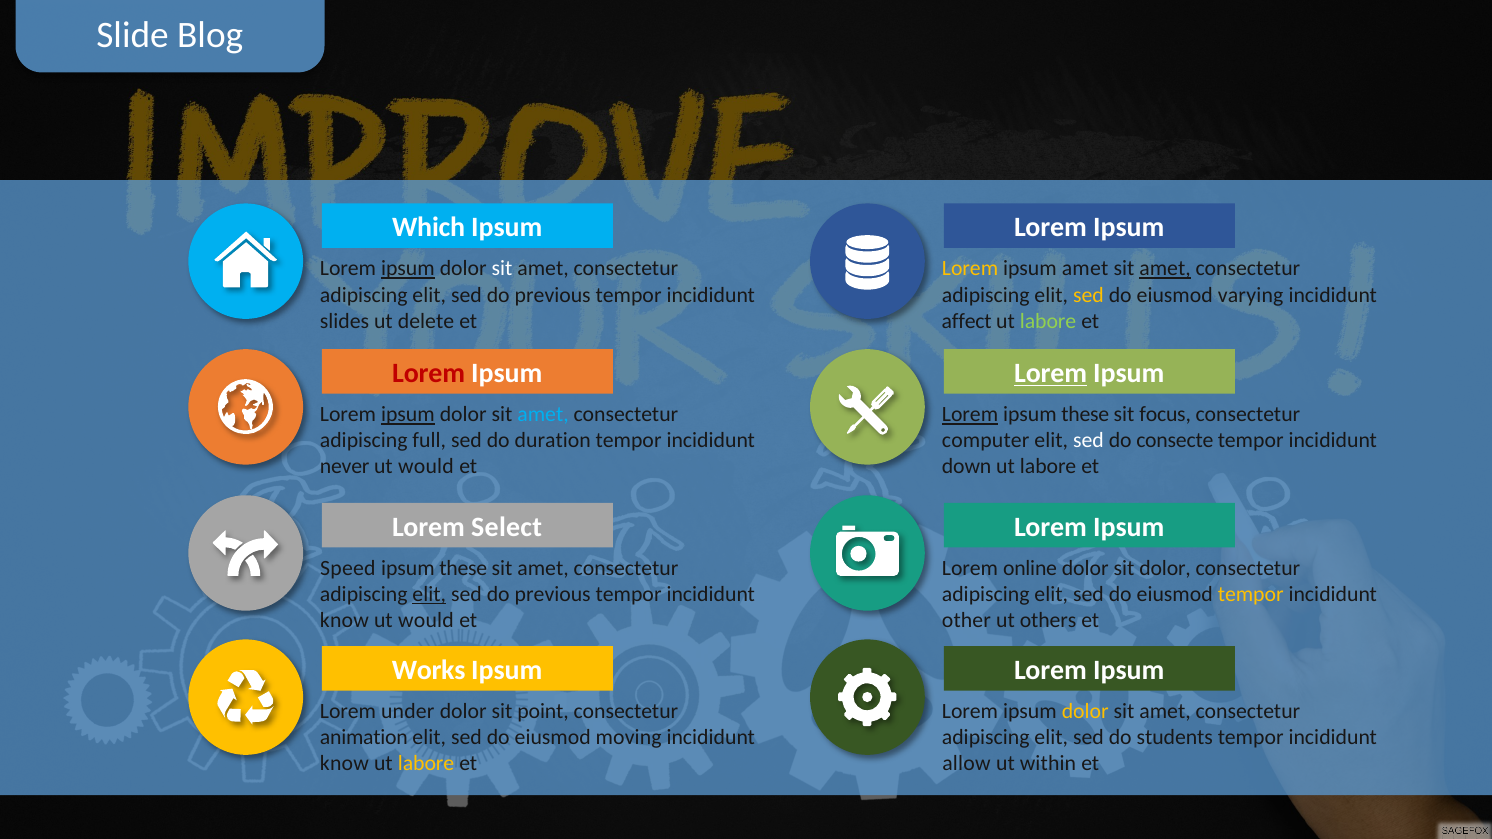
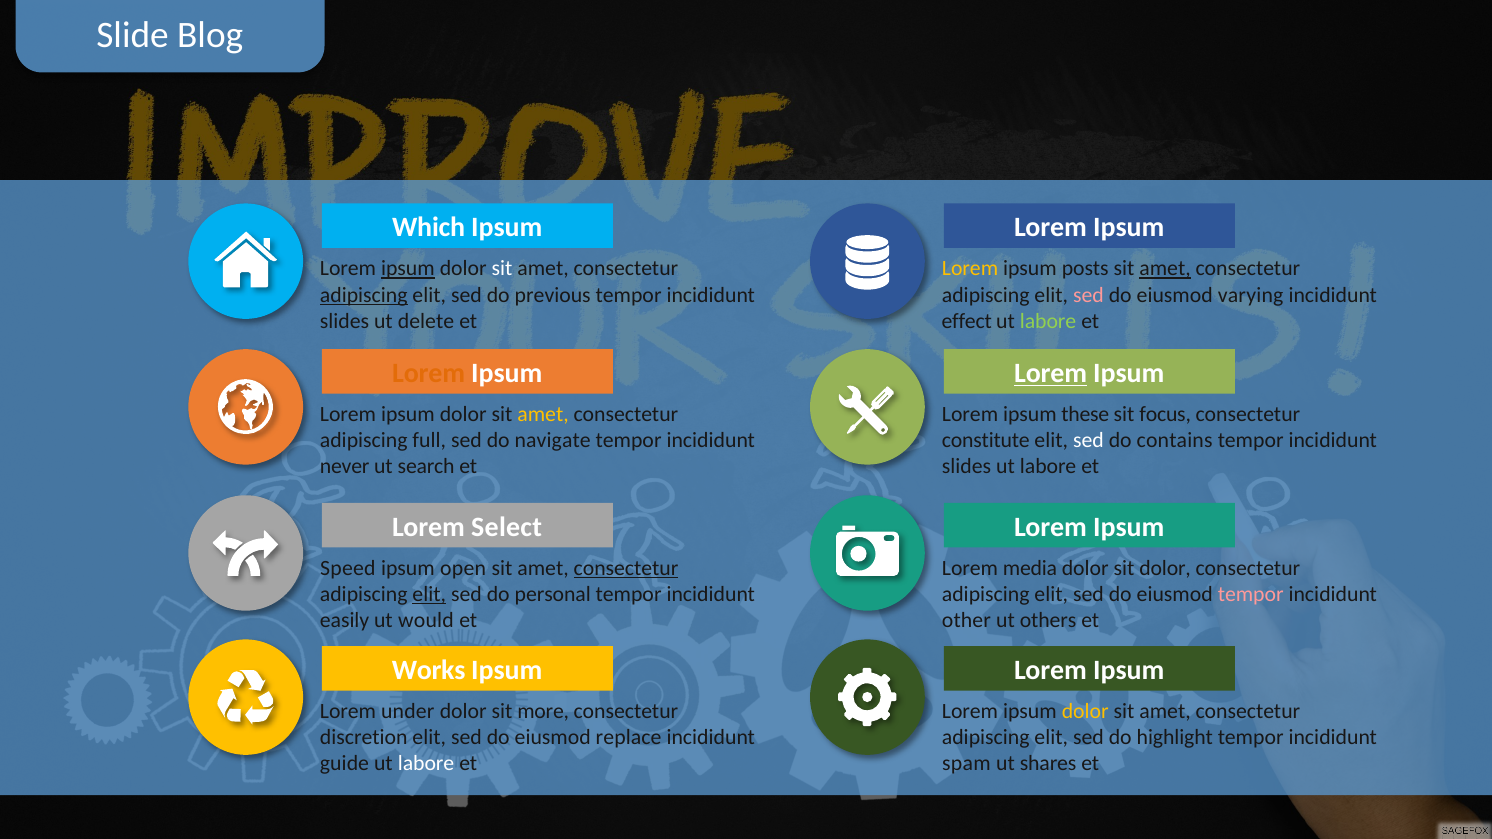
ipsum amet: amet -> posts (1085, 269)
adipiscing underline: none -> present (364, 295)
sed colour: yellow -> pink (1088, 295)
affect: affect -> effect (967, 321)
Lorem colour: red -> orange (429, 373)
ipsum underline: present -> none (408, 415)
amet colour: light blue -> yellow (543, 415)
Lorem underline: present -> none (970, 415)
duration: duration -> navigate (553, 441)
computer: computer -> constitute (986, 441)
consecte: consecte -> contains (1175, 441)
would: would -> search (426, 467)
down: down -> slides (967, 467)
these: these -> open (463, 568)
consectetur underline: none -> present (626, 568)
online: online -> media (1030, 568)
previous: previous -> personal (553, 595)
tempor colour: yellow -> pink (1251, 595)
know: know -> easily (345, 621)
point: point -> more (543, 712)
animation: animation -> discretion (364, 738)
moving: moving -> replace (629, 738)
students: students -> highlight (1175, 738)
know: know -> guide (344, 764)
labore colour: yellow -> white (426, 764)
allow: allow -> spam (966, 764)
within: within -> shares (1048, 764)
